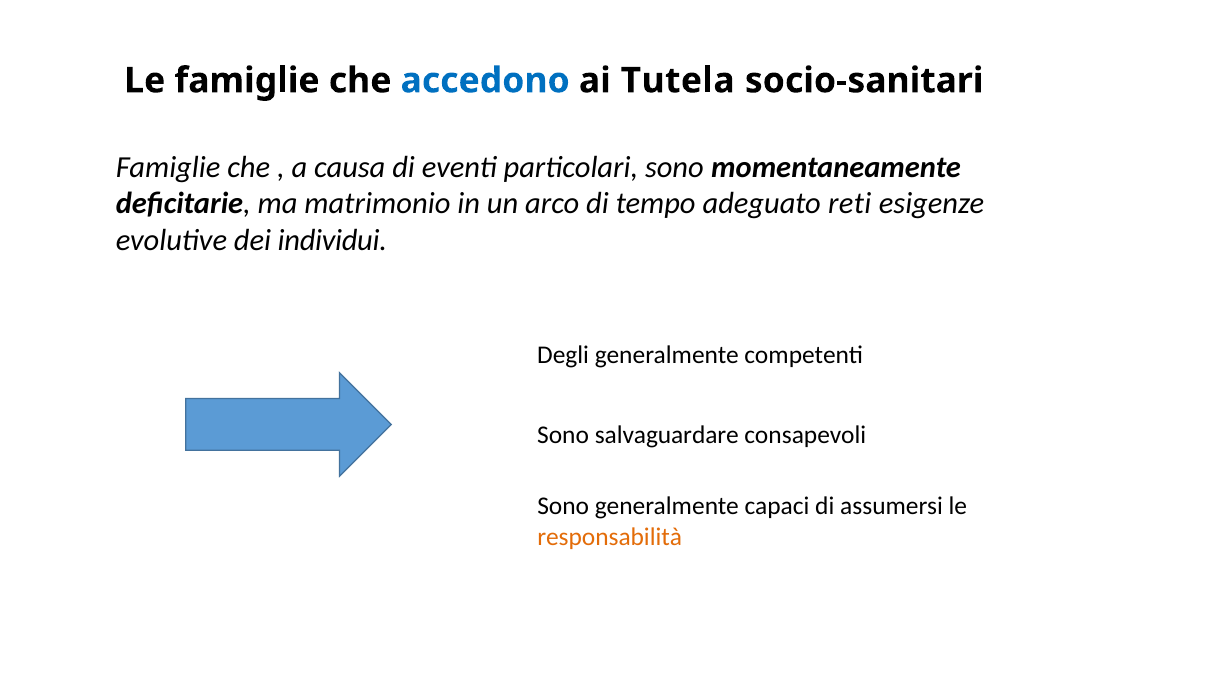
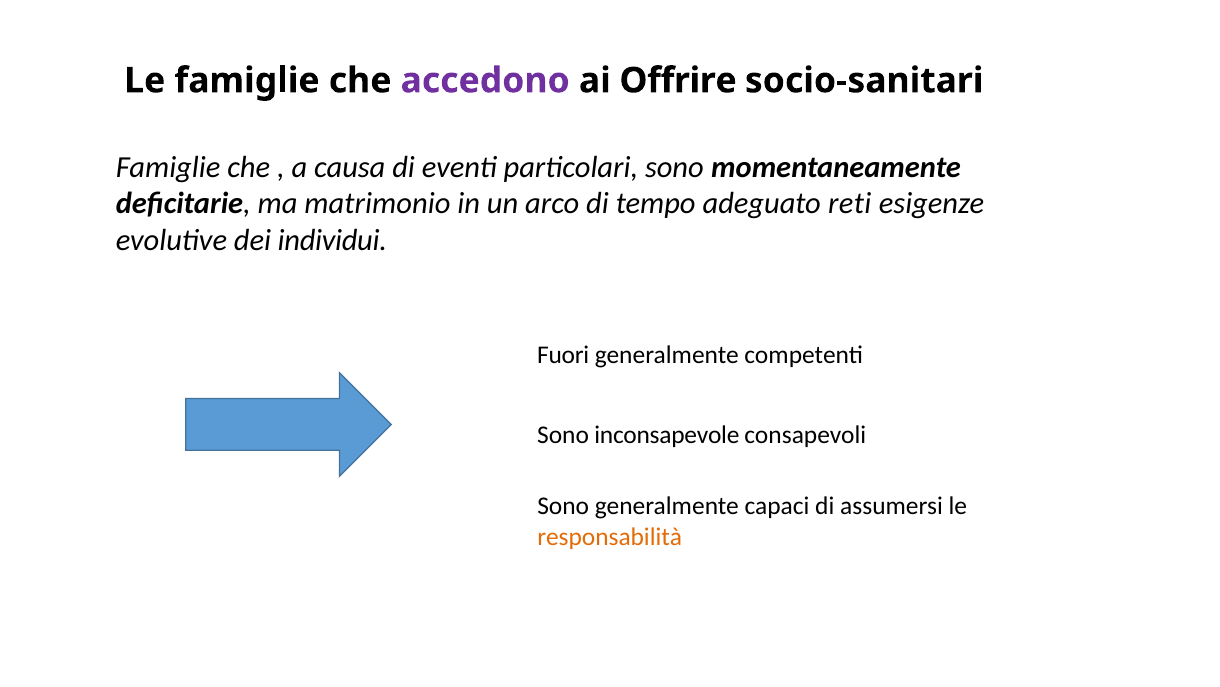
accedono colour: blue -> purple (485, 81)
Tutela: Tutela -> Offrire (678, 81)
Degli: Degli -> Fuori (563, 355)
salvaguardare: salvaguardare -> inconsapevole (667, 435)
